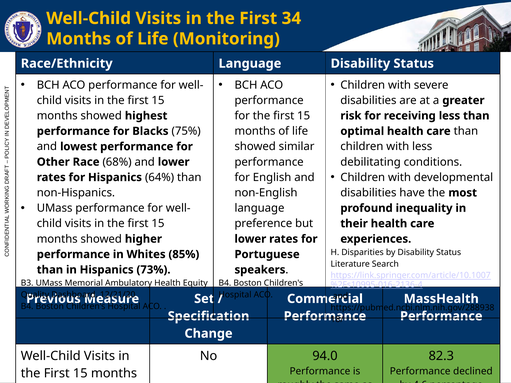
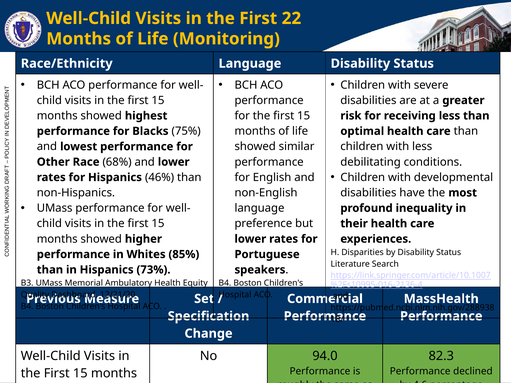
34: 34 -> 22 (291, 18)
64%: 64% -> 46% (160, 177)
